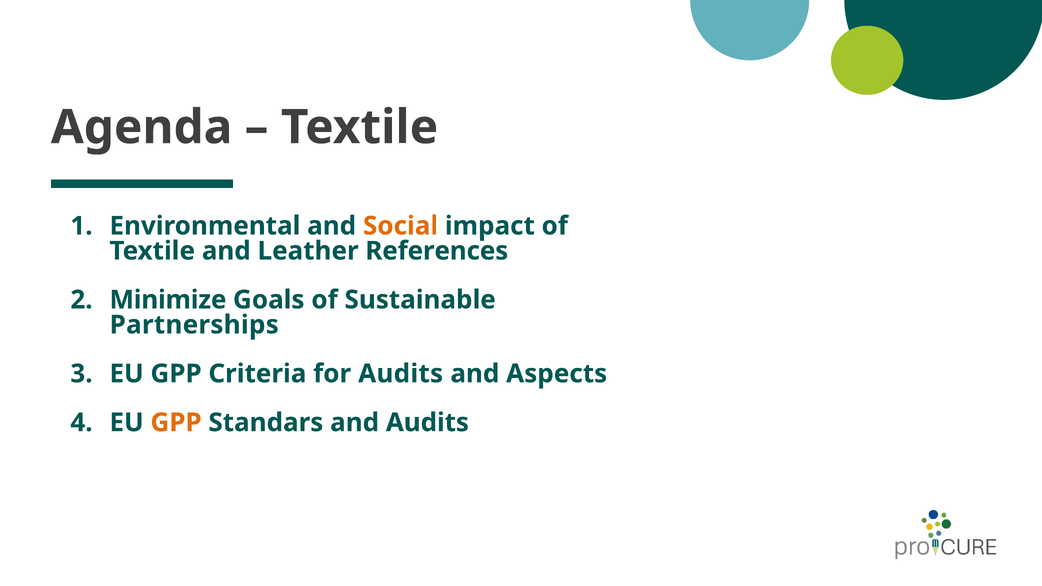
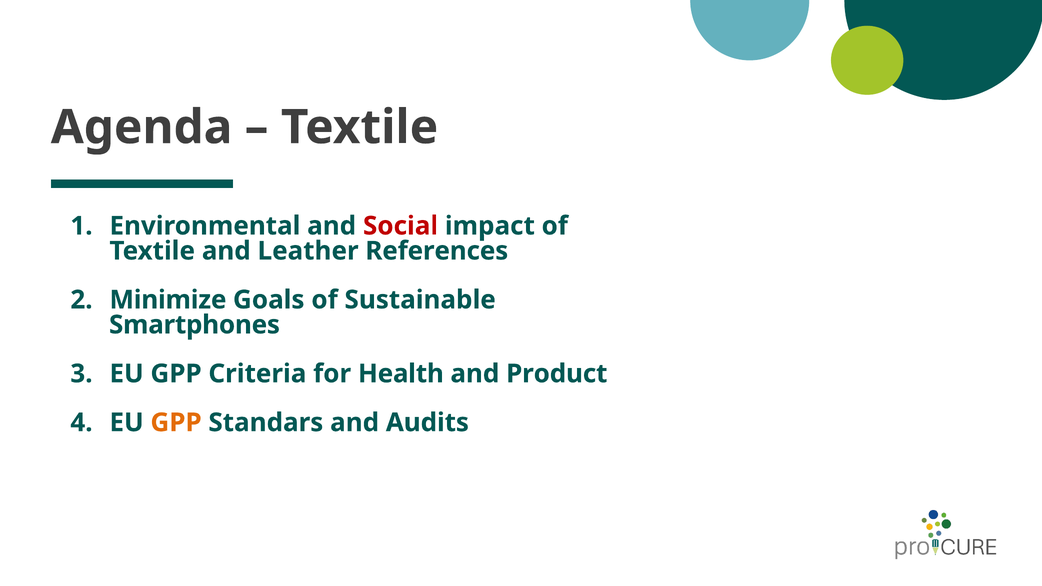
Social colour: orange -> red (401, 226)
Partnerships: Partnerships -> Smartphones (194, 325)
for Audits: Audits -> Health (401, 374)
Aspects: Aspects -> Product (557, 374)
